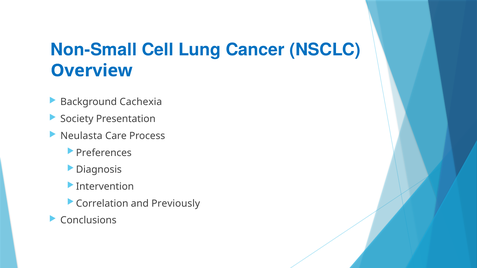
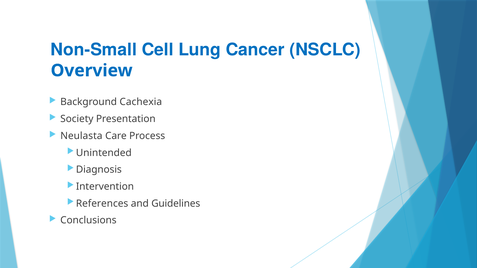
Preferences: Preferences -> Unintended (104, 153)
Correlation: Correlation -> References (102, 204)
Previously: Previously -> Guidelines (176, 204)
